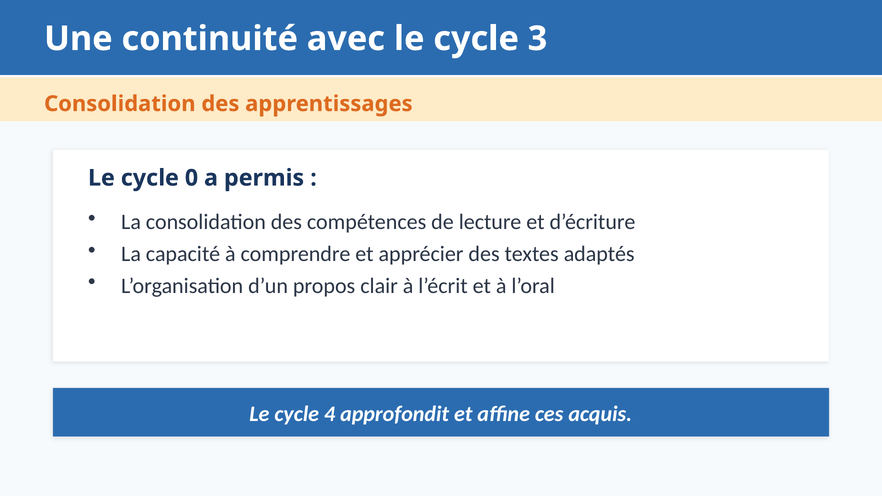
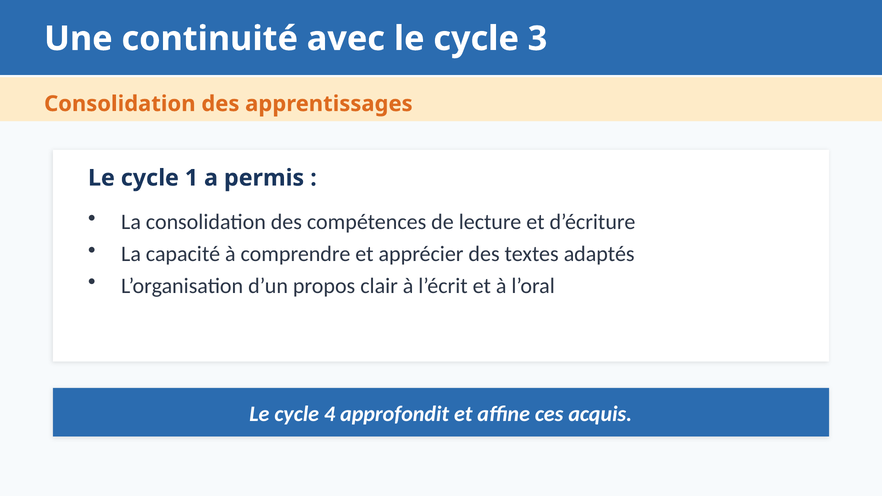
0: 0 -> 1 (191, 178)
